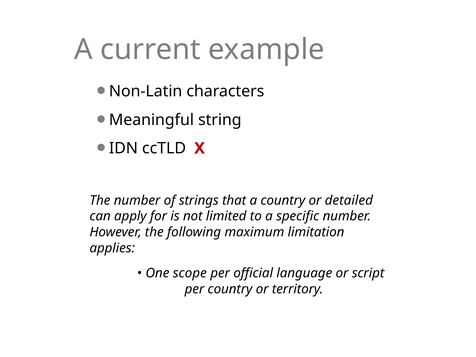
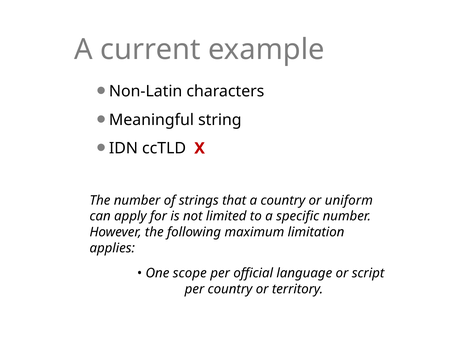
detailed: detailed -> uniform (349, 200)
